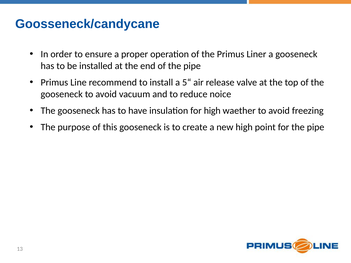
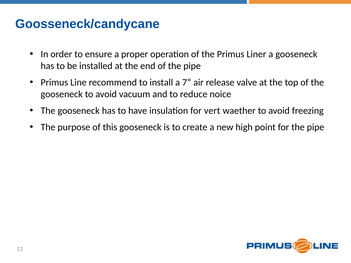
5“: 5“ -> 7“ (187, 82)
for high: high -> vert (212, 111)
